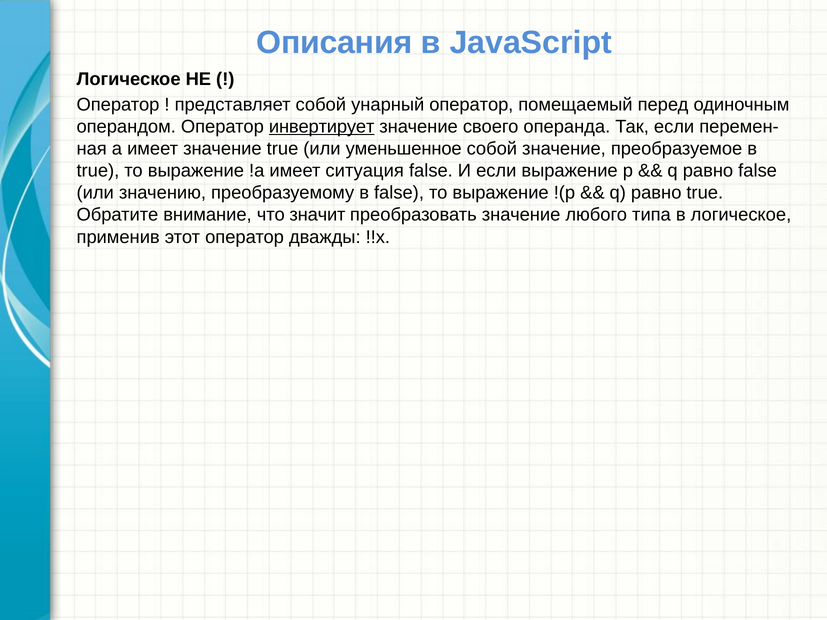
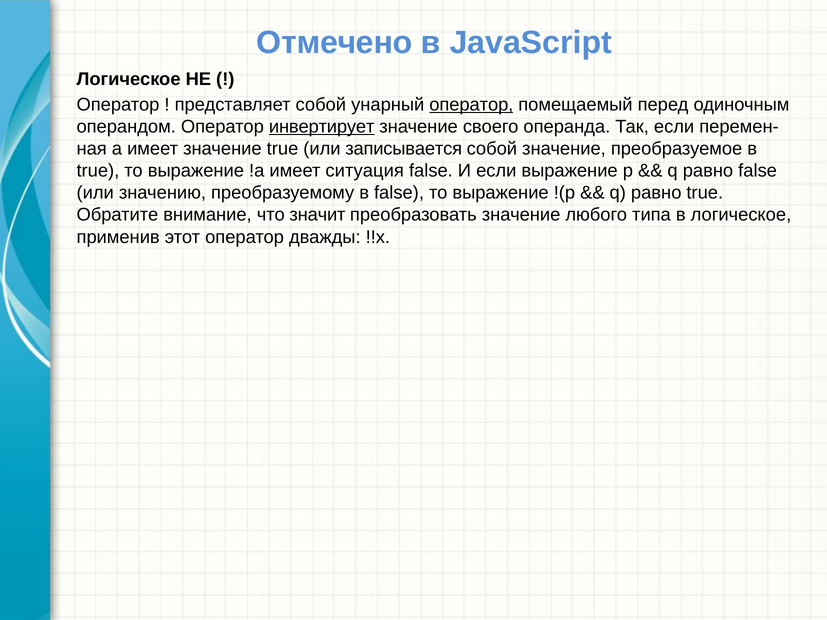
Описания: Описания -> Отмечено (334, 42)
оператор underline: none -> present (471, 105)
уменьшенное: уменьшенное -> записывается (404, 149)
